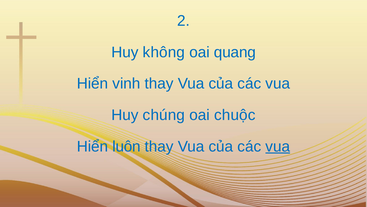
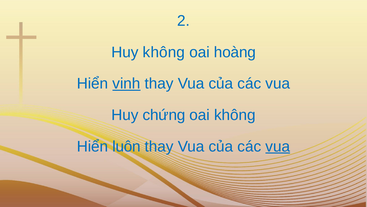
quang: quang -> hoàng (235, 52)
vinh underline: none -> present (126, 83)
chúng: chúng -> chứng (164, 115)
oai chuộc: chuộc -> không (235, 115)
